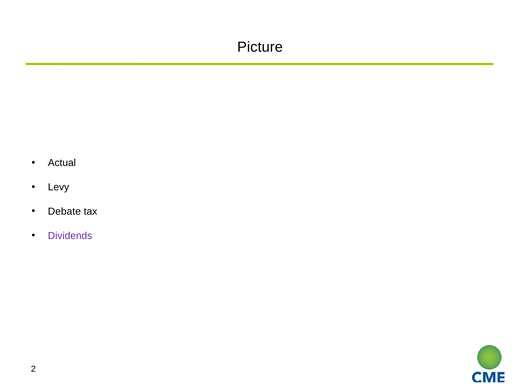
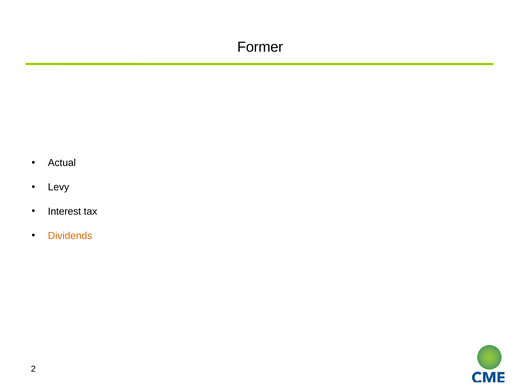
Picture: Picture -> Former (260, 47)
Debate: Debate -> Interest (64, 211)
Dividends colour: purple -> orange (70, 235)
